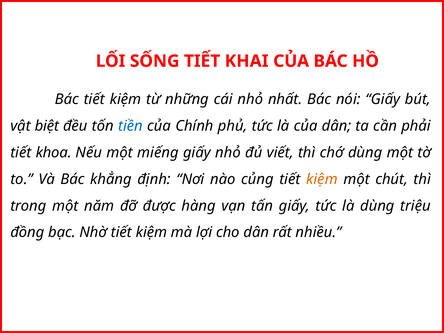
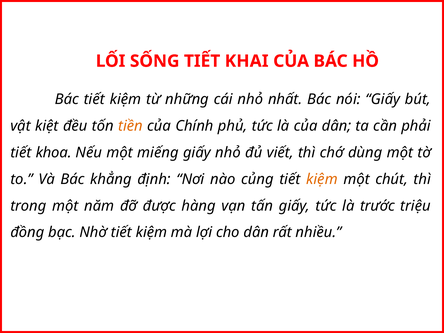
biệt: biệt -> kiệt (47, 126)
tiền colour: blue -> orange (131, 126)
là dùng: dùng -> trước (377, 206)
